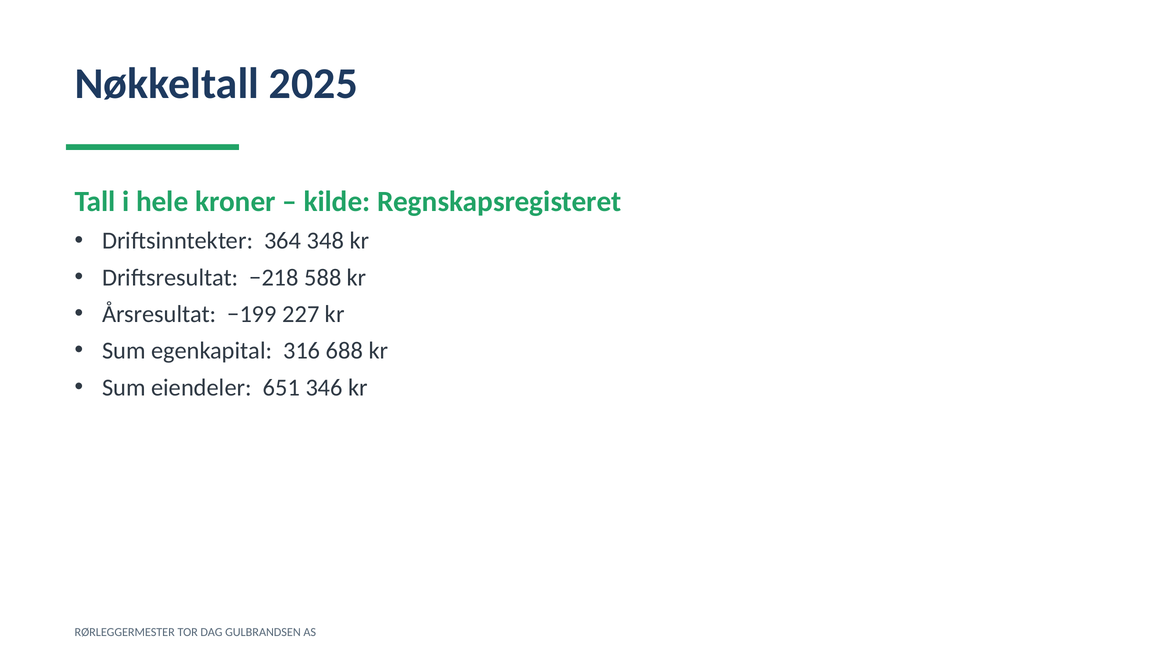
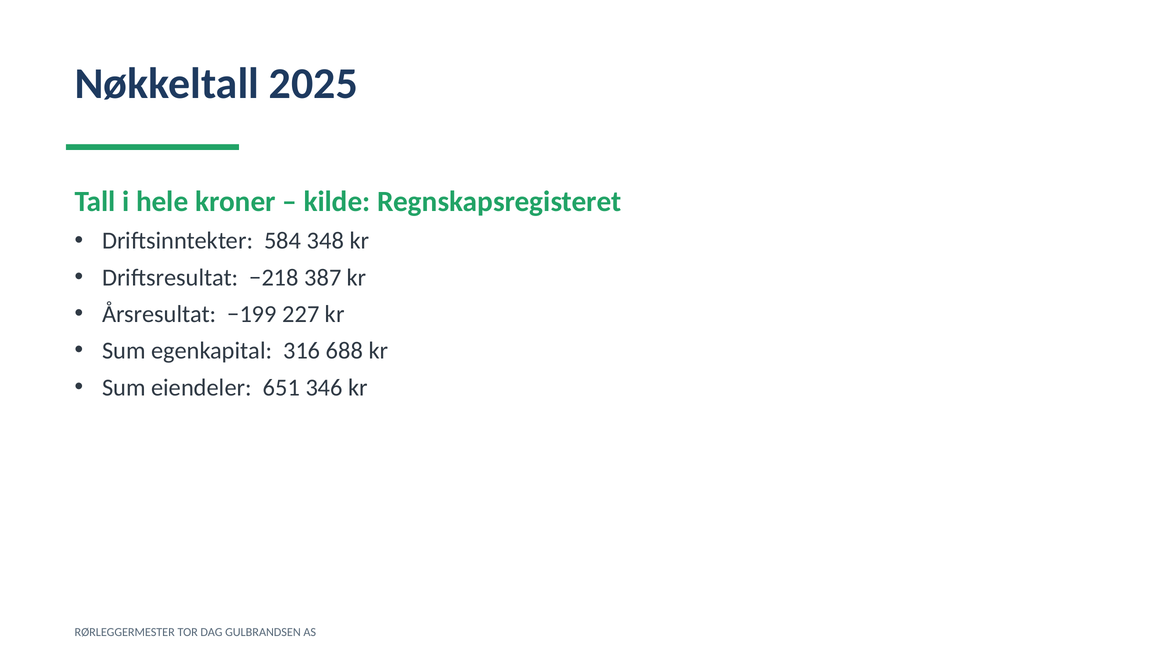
364: 364 -> 584 (283, 241)
588: 588 -> 387 (323, 278)
